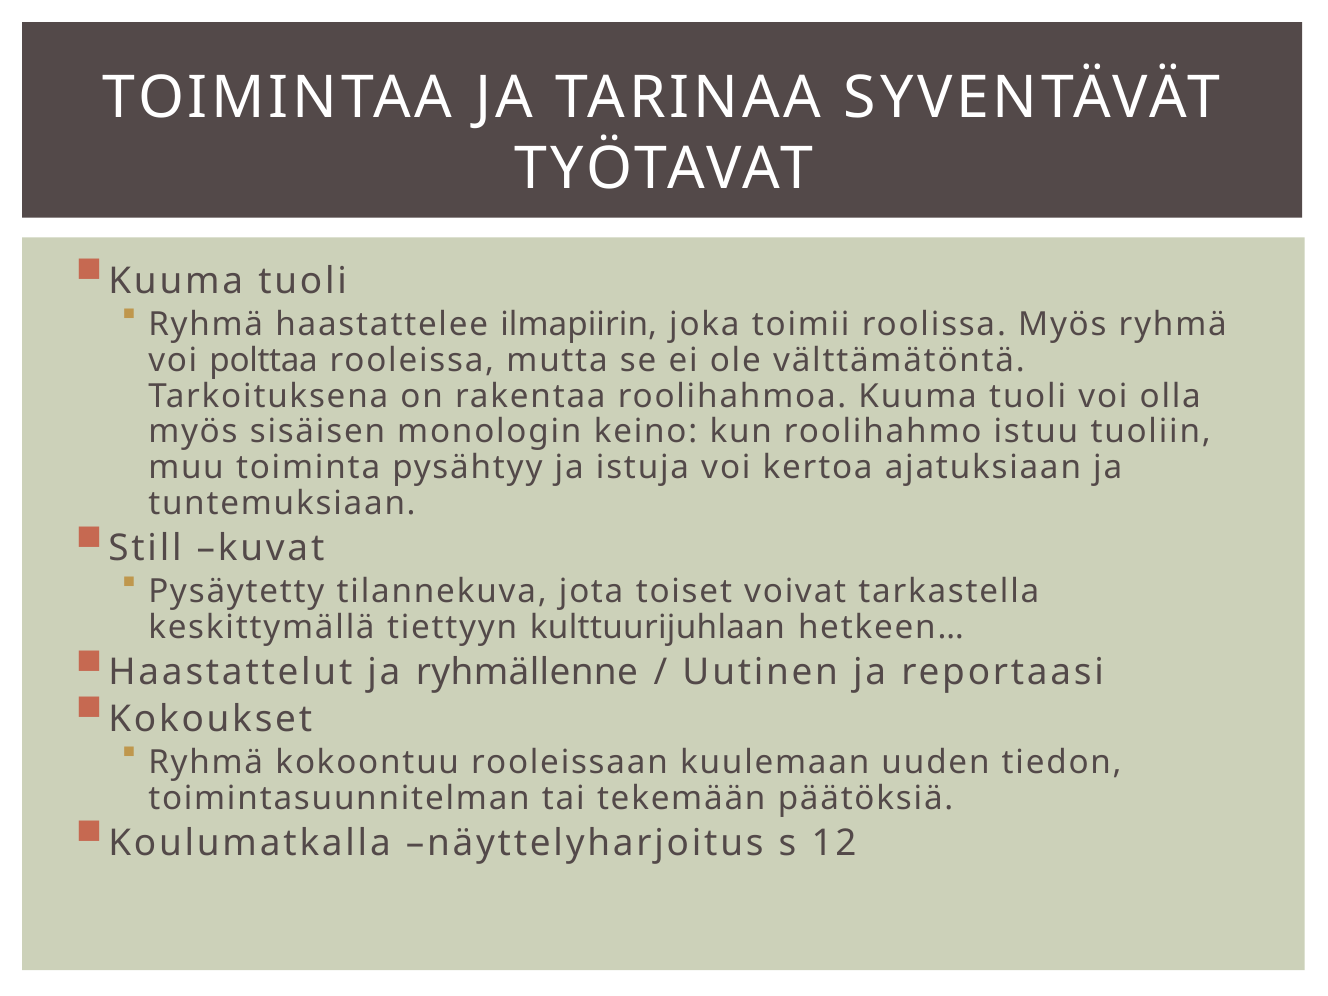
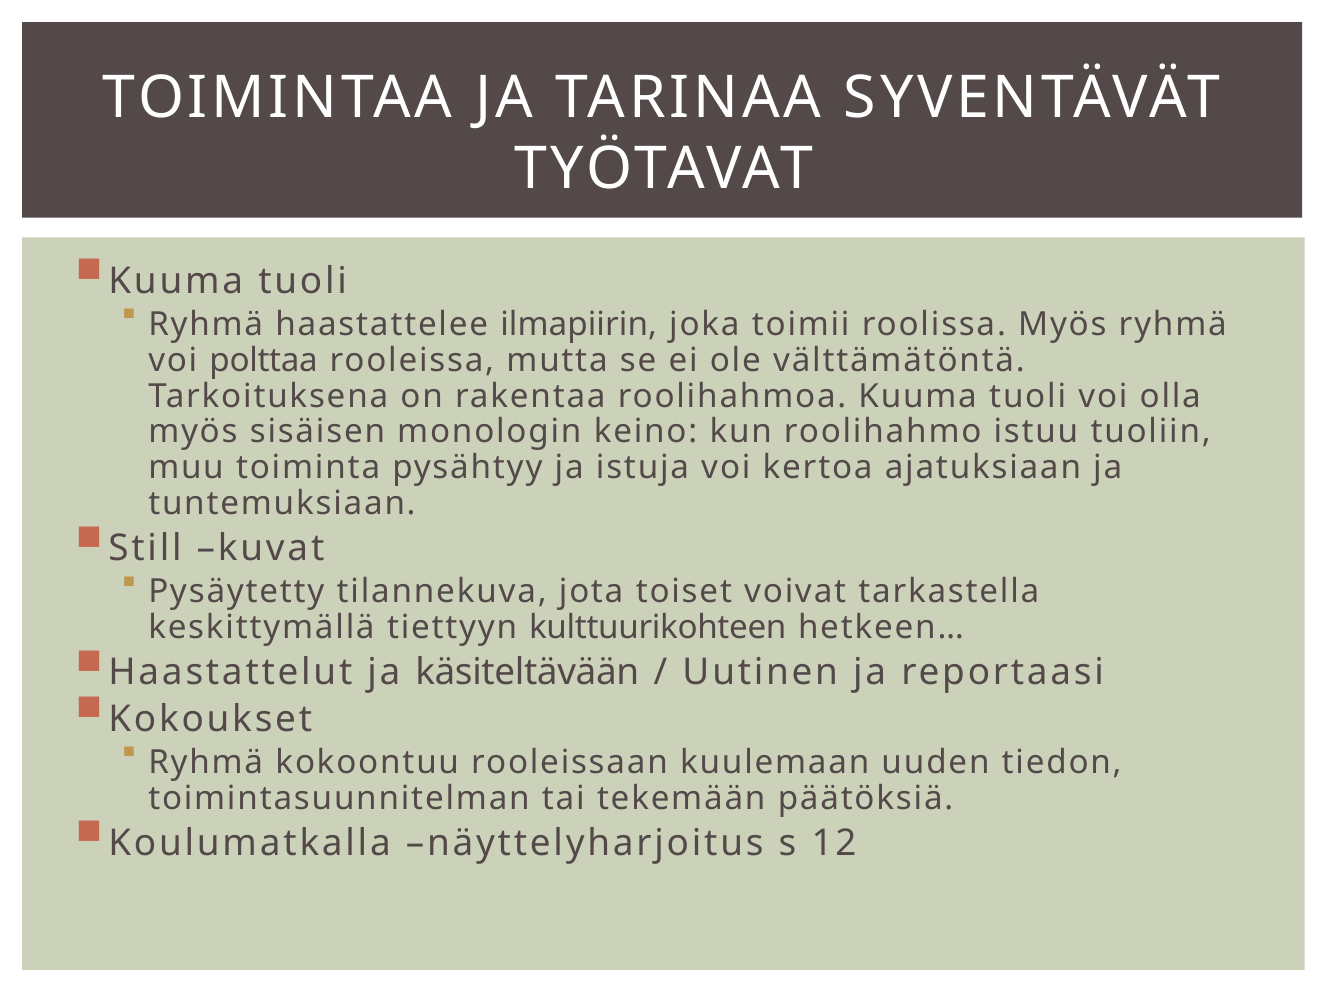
kulttuurijuhlaan: kulttuurijuhlaan -> kulttuurikohteen (658, 628)
ryhmällenne: ryhmällenne -> käsiteltävään (527, 673)
